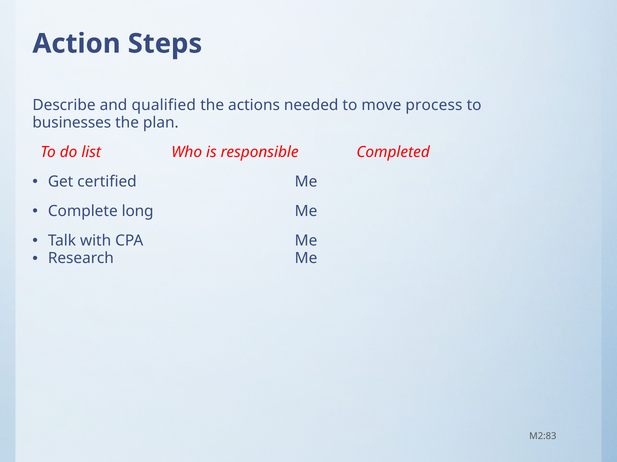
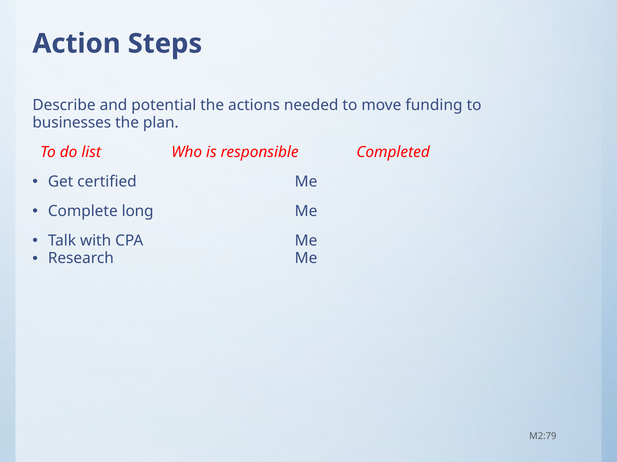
qualified: qualified -> potential (164, 105)
process: process -> funding (434, 105)
M2:83: M2:83 -> M2:79 (543, 437)
